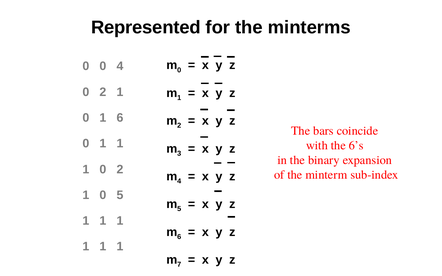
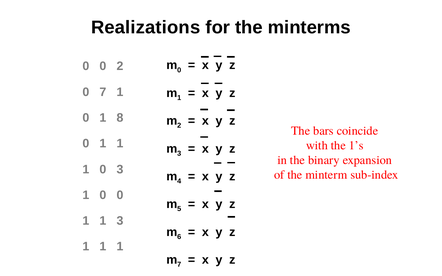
Represented: Represented -> Realizations (146, 27)
0 4: 4 -> 2 (120, 66)
2: 2 -> 7 (103, 92)
1 6: 6 -> 8 (120, 118)
6’s: 6’s -> 1’s (356, 146)
1 0 2: 2 -> 3 (120, 169)
1 0 5: 5 -> 0 (120, 195)
1: 1 -> 3 (120, 221)
